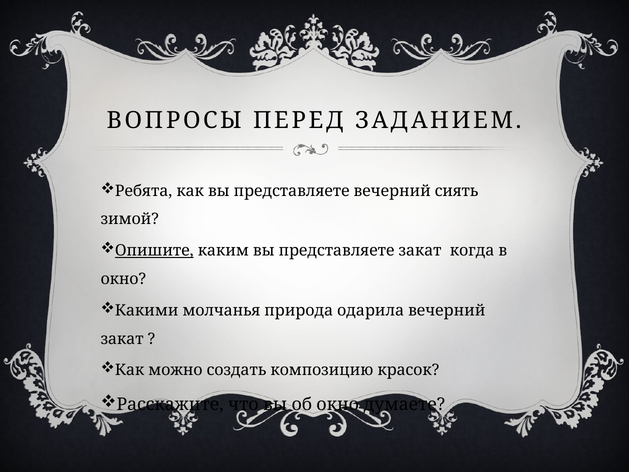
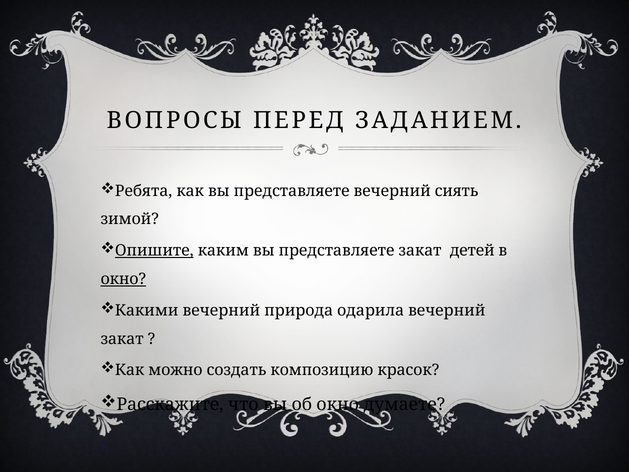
когда: когда -> детей (472, 251)
окно underline: none -> present (123, 279)
Какими молчанья: молчанья -> вечерний (221, 310)
